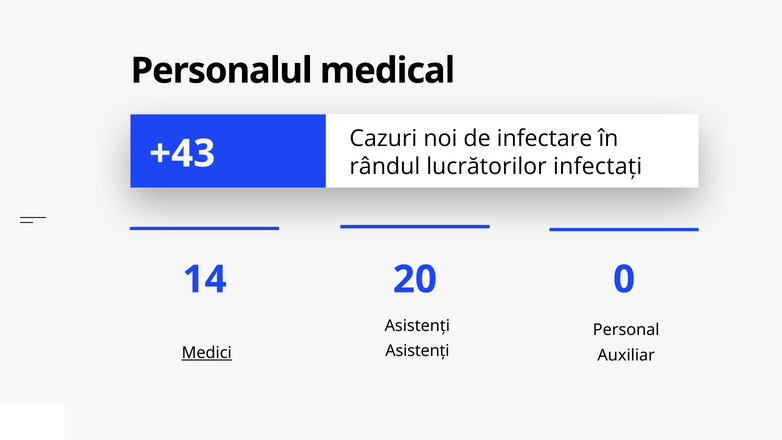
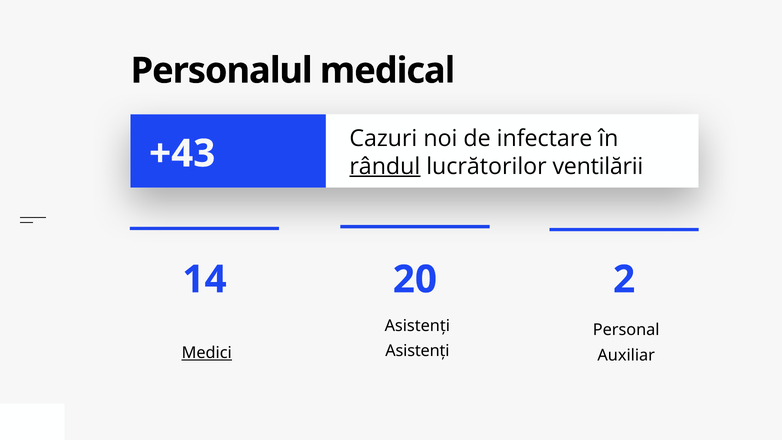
rândul underline: none -> present (385, 166)
infectați: infectați -> ventilării (598, 166)
0: 0 -> 2 (624, 279)
